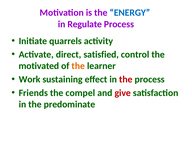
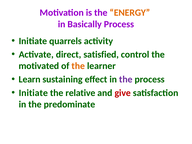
ENERGY colour: blue -> orange (130, 13)
Regulate: Regulate -> Basically (85, 24)
Work: Work -> Learn (30, 79)
the colour: red -> purple (126, 79)
Friends: Friends -> Initiate (33, 93)
compel: compel -> relative (80, 93)
